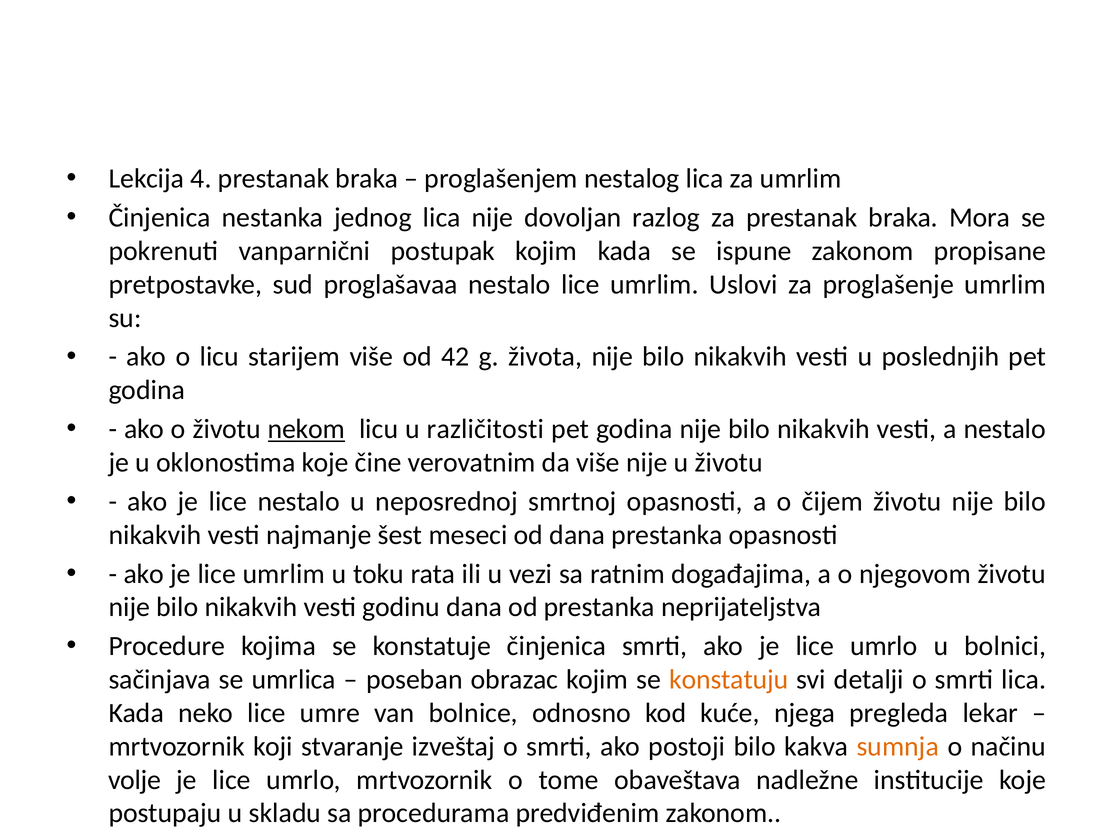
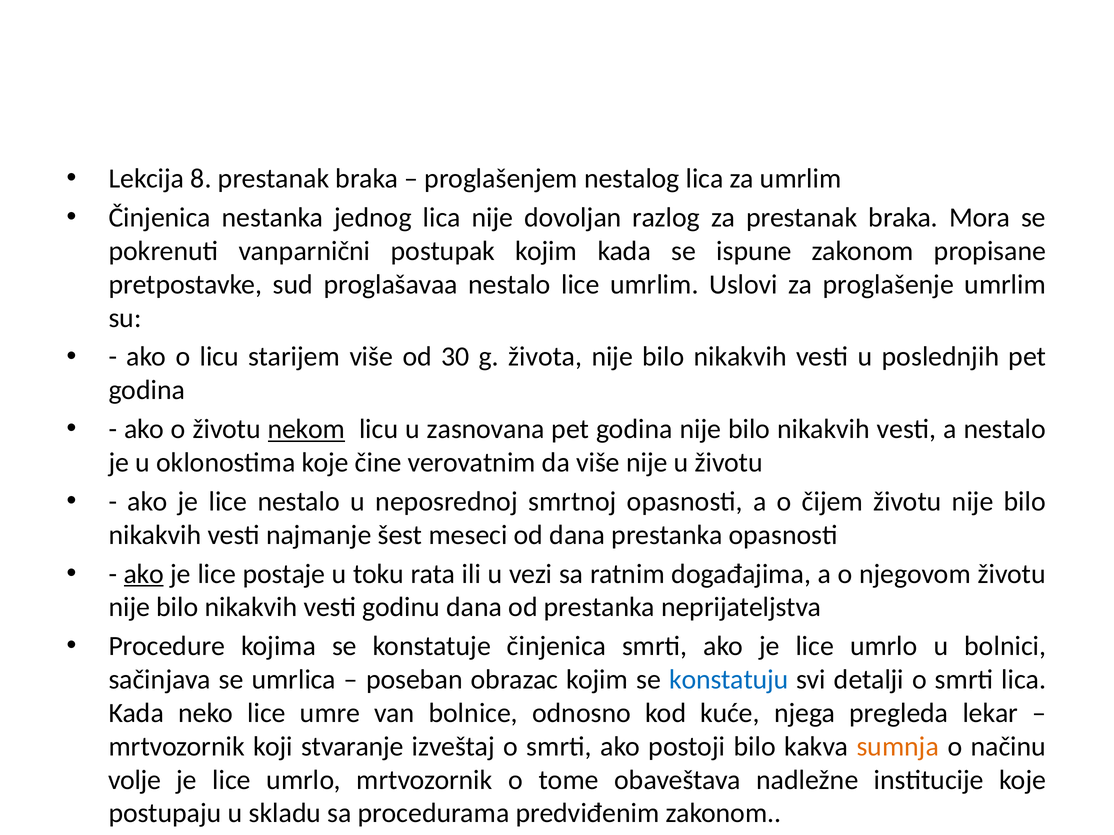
4: 4 -> 8 (201, 179)
42: 42 -> 30 (455, 357)
različitosti: različitosti -> zasnovana (486, 429)
ako underline: none -> present (144, 574)
je lice umrlim: umrlim -> postaje (284, 574)
konstatuju colour: orange -> blue (729, 680)
